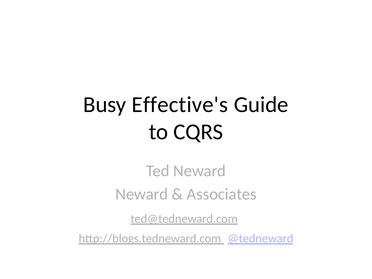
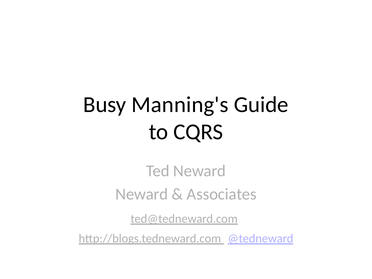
Effective's: Effective's -> Manning's (180, 105)
